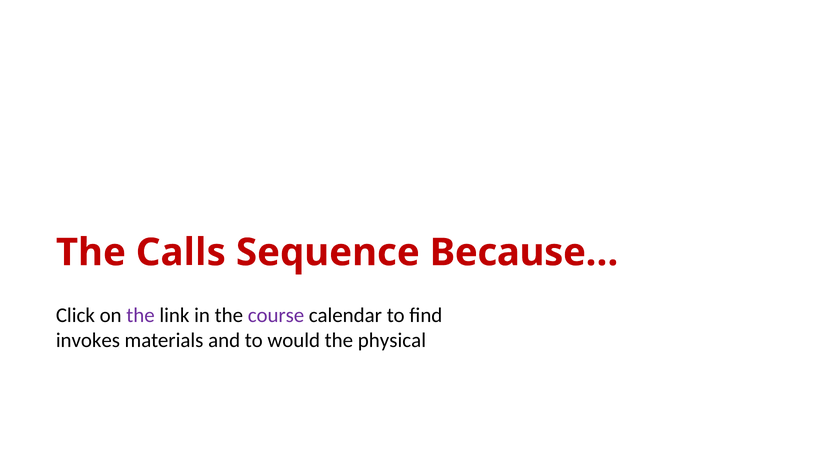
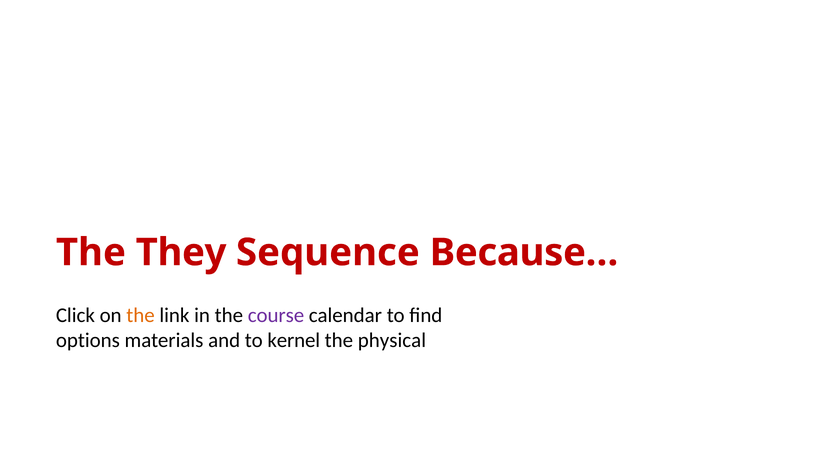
Calls: Calls -> They (181, 252)
the colour: purple -> orange (140, 315)
invokes: invokes -> options (88, 340)
would: would -> kernel (294, 340)
